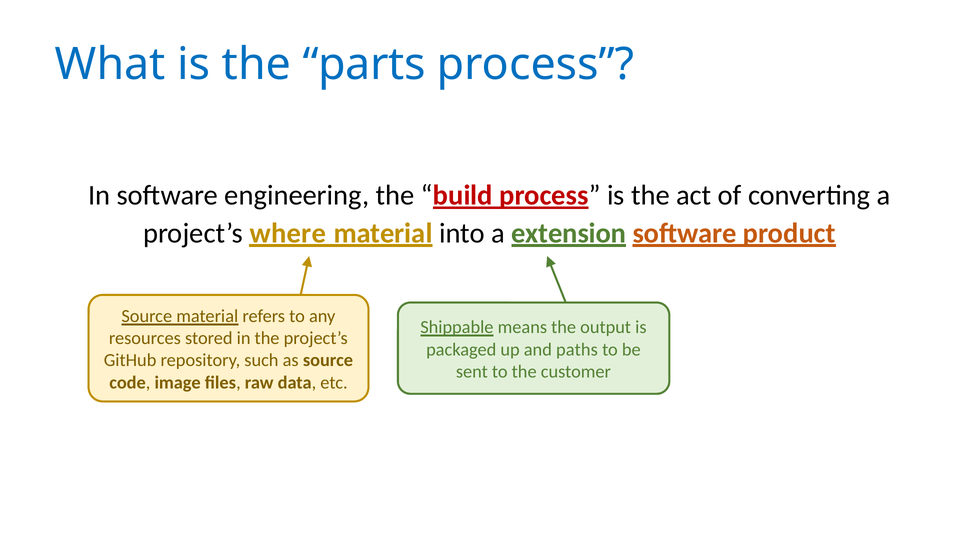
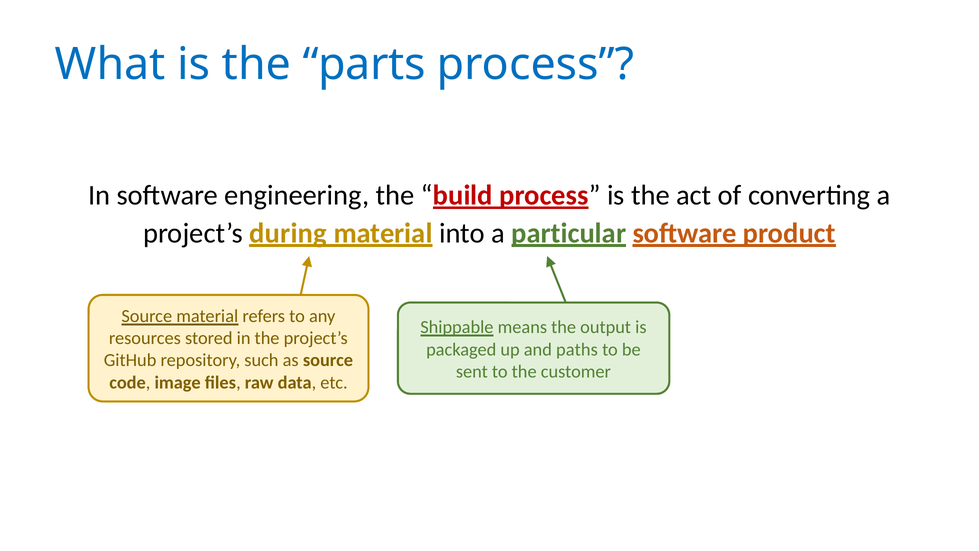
where: where -> during (288, 233)
extension: extension -> particular (569, 233)
